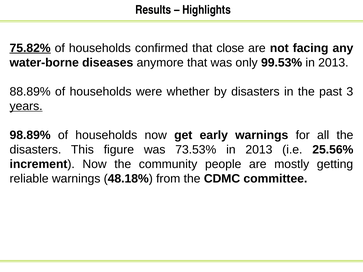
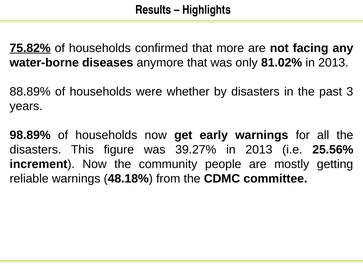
close: close -> more (230, 48)
99.53%: 99.53% -> 81.02% (282, 63)
years underline: present -> none (26, 106)
73.53%: 73.53% -> 39.27% (196, 150)
